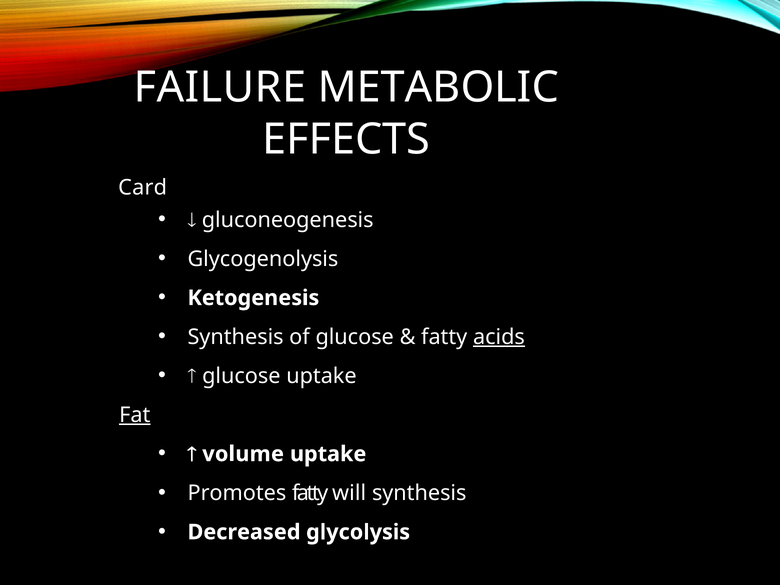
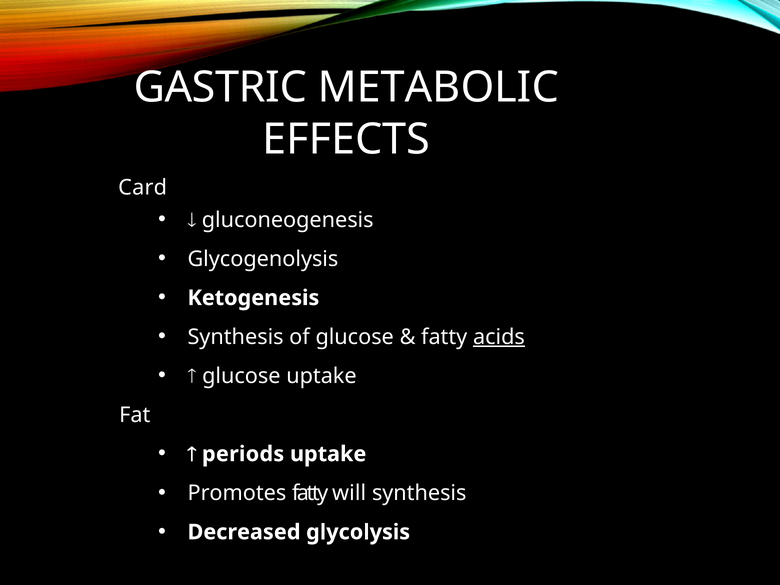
FAILURE: FAILURE -> GASTRIC (220, 88)
Fat underline: present -> none (135, 415)
volume: volume -> periods (243, 454)
